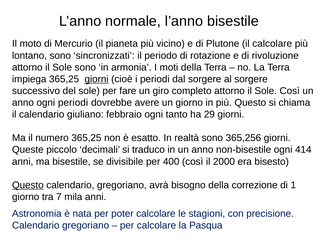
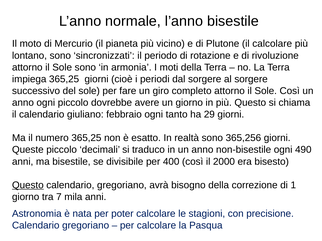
giorni underline: present -> none (97, 79)
ogni periodi: periodi -> piccolo (73, 103)
414: 414 -> 490 (303, 150)
